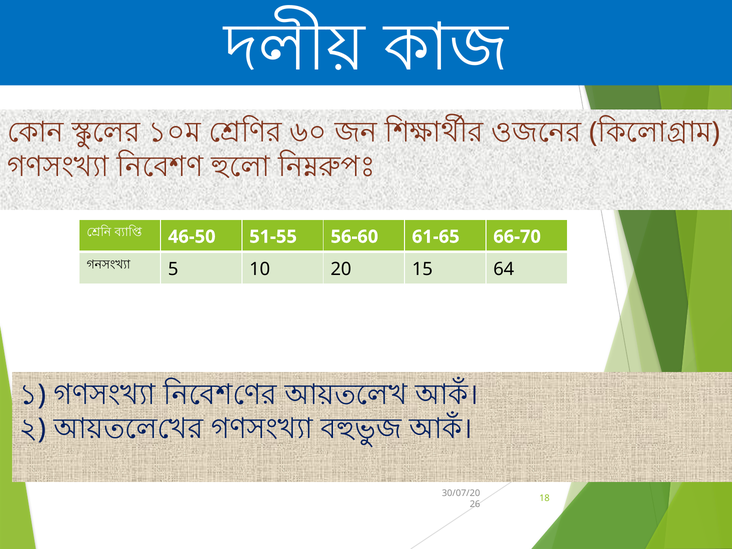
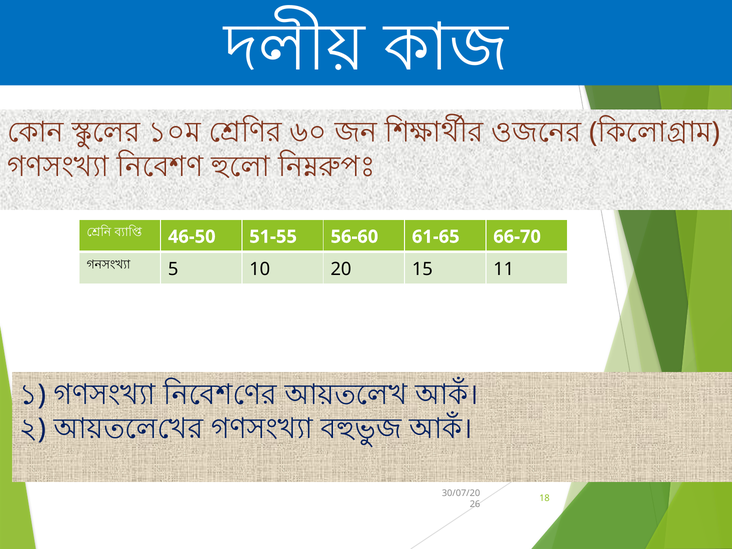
64: 64 -> 11 (504, 269)
